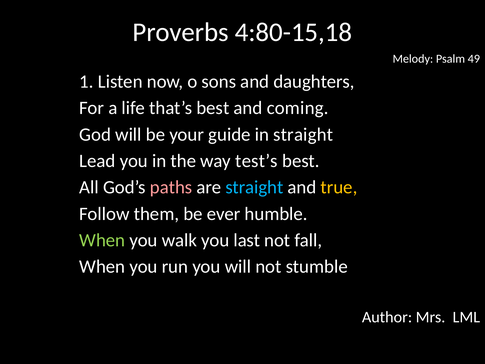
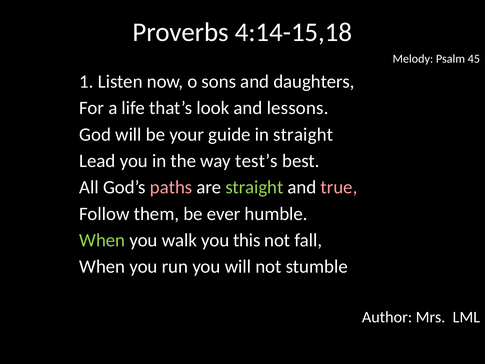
4:80-15,18: 4:80-15,18 -> 4:14-15,18 (293, 32)
49: 49 -> 45 (474, 59)
that’s best: best -> look (213, 108)
coming: coming -> lessons (298, 108)
straight colour: light blue -> light green (254, 187)
true colour: yellow -> pink (339, 187)
last: last -> this (247, 240)
